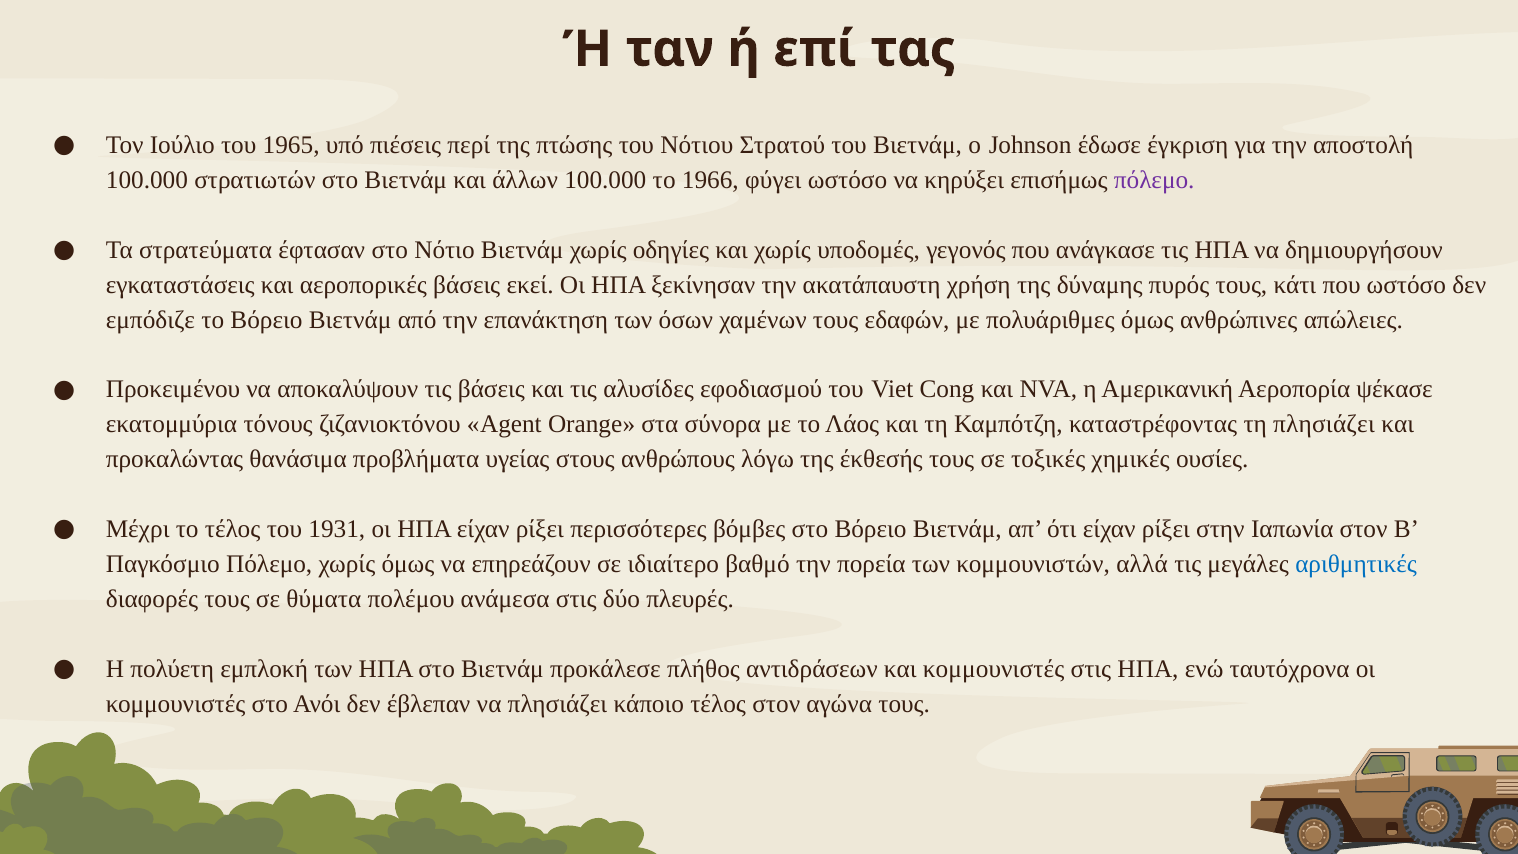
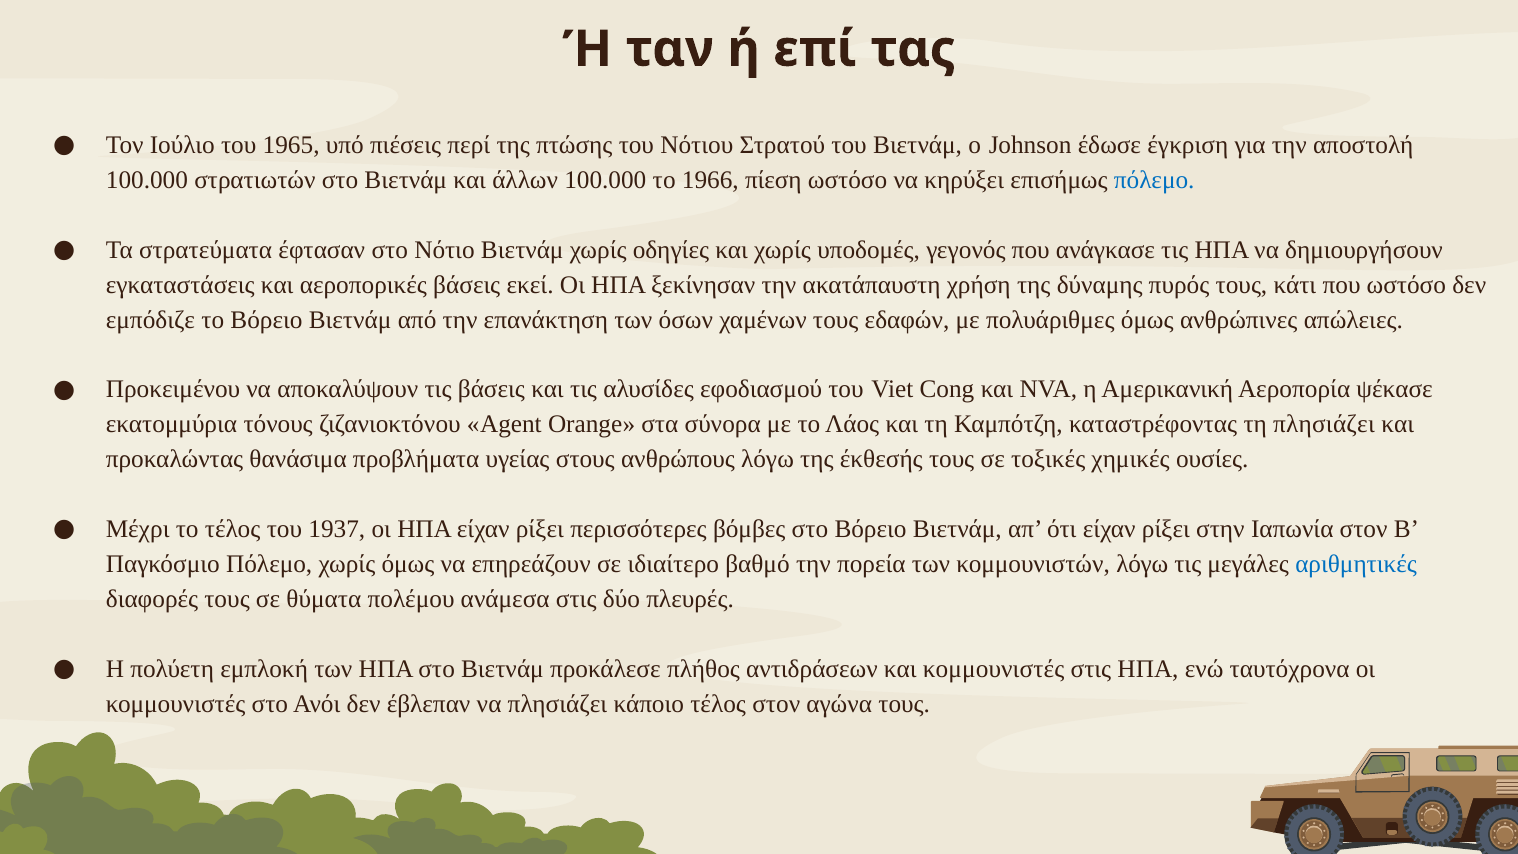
φύγει: φύγει -> πίεση (773, 180)
πόλεμο colour: purple -> blue (1154, 180)
1931: 1931 -> 1937 (337, 529)
κομμουνιστών αλλά: αλλά -> λόγω (1142, 564)
